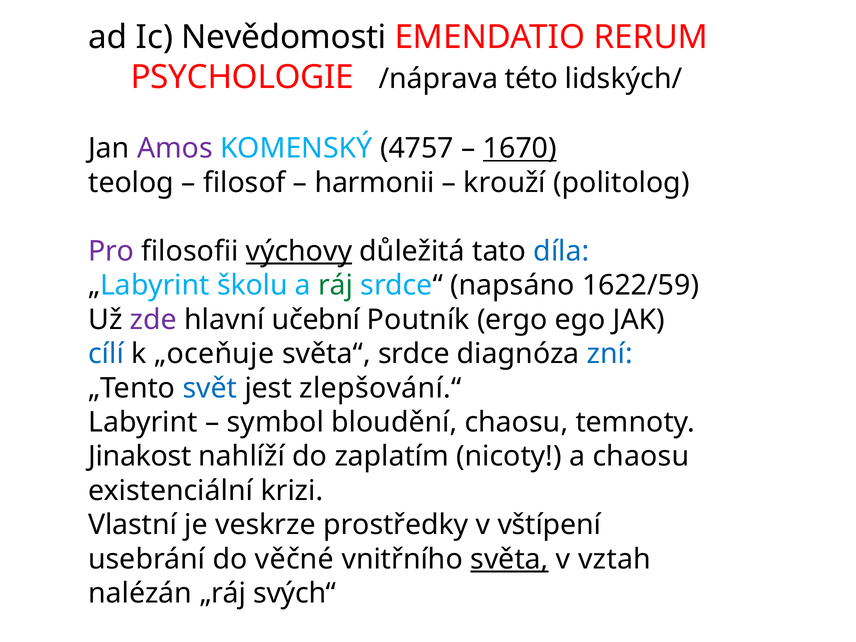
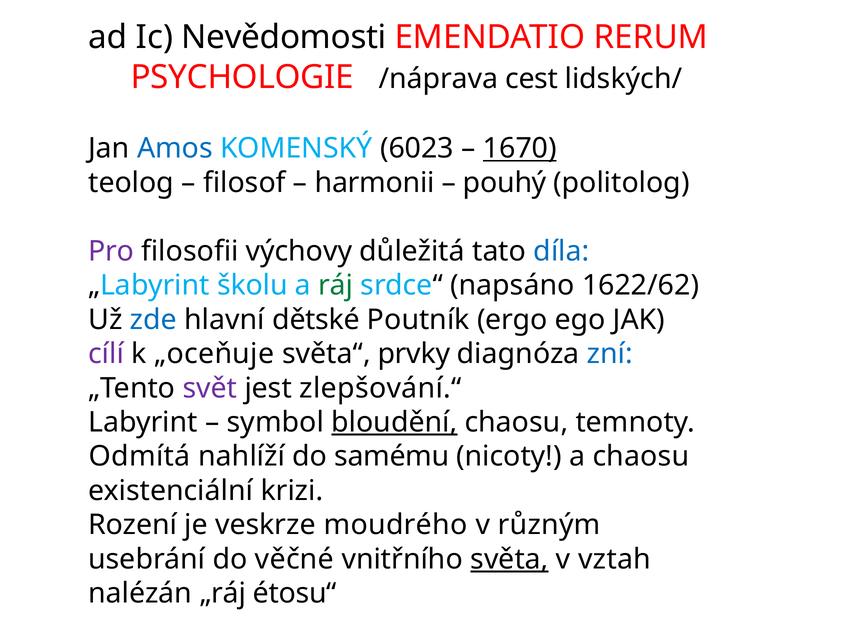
této: této -> cest (532, 79)
Amos colour: purple -> blue (175, 148)
4757: 4757 -> 6023 (417, 148)
krouží: krouží -> pouhý (505, 183)
výchovy underline: present -> none (299, 251)
1622/59: 1622/59 -> 1622/62 (641, 285)
zde colour: purple -> blue (153, 320)
učební: učební -> dětské (316, 320)
cílí colour: blue -> purple (106, 354)
srdce: srdce -> prvky (414, 354)
svět colour: blue -> purple (210, 388)
bloudění underline: none -> present (394, 422)
Jinakost: Jinakost -> Odmítá (139, 457)
zaplatím: zaplatím -> samému (392, 457)
Vlastní: Vlastní -> Rození (133, 525)
prostředky: prostředky -> moudrého (396, 525)
vštípení: vštípení -> různým (549, 525)
svých“: svých“ -> étosu“ (295, 594)
